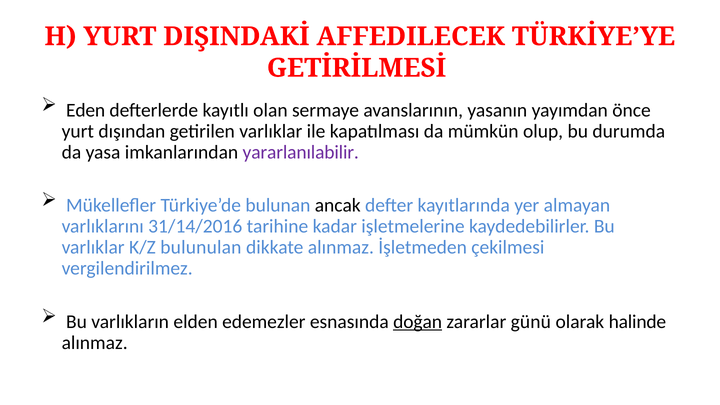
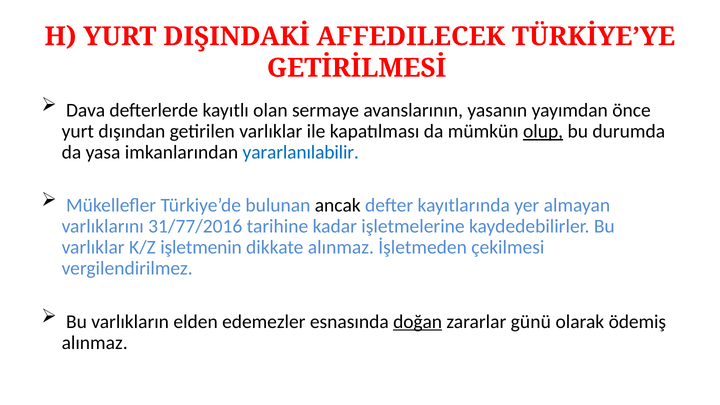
Eden: Eden -> Dava (86, 110)
olup underline: none -> present (543, 131)
yararlanılabilir colour: purple -> blue (301, 152)
31/14/2016: 31/14/2016 -> 31/77/2016 (195, 226)
bulunulan: bulunulan -> işletmenin (201, 248)
halinde: halinde -> ödemiş (637, 322)
